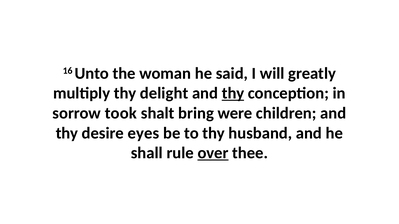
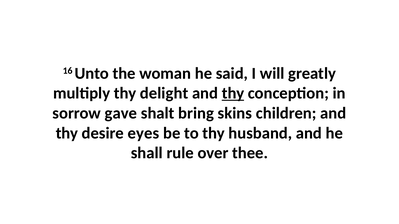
took: took -> gave (121, 113)
were: were -> skins (235, 113)
over underline: present -> none (213, 153)
